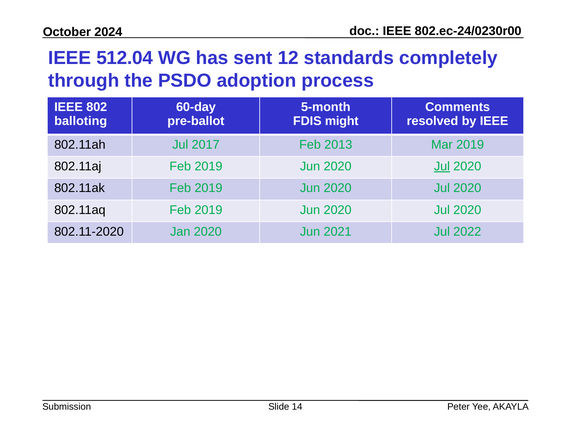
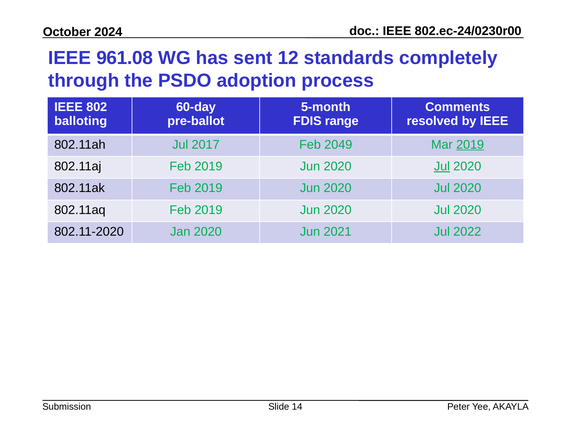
512.04: 512.04 -> 961.08 (125, 58)
might: might -> range (342, 121)
2013: 2013 -> 2049 (338, 145)
2019 underline: none -> present (470, 145)
